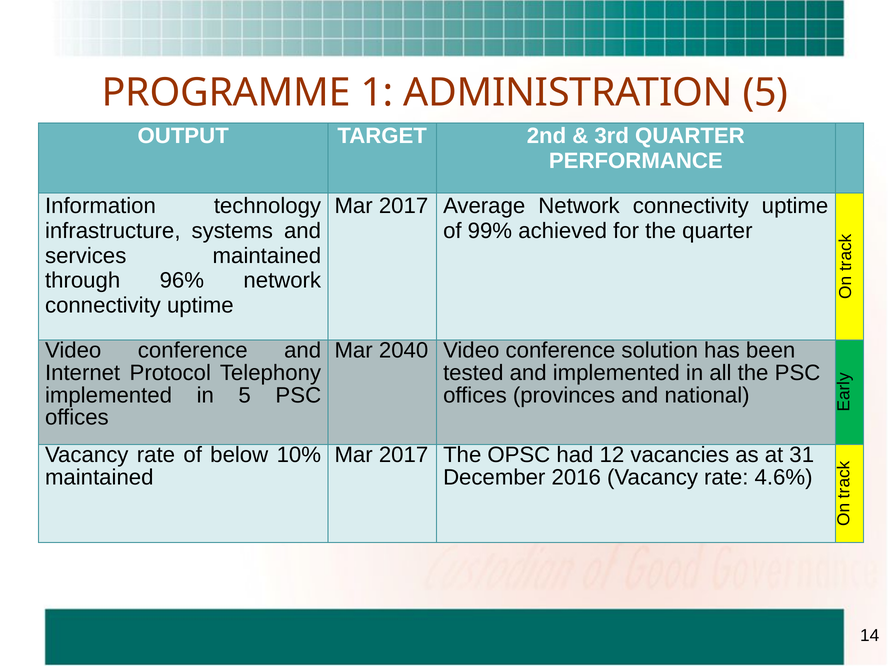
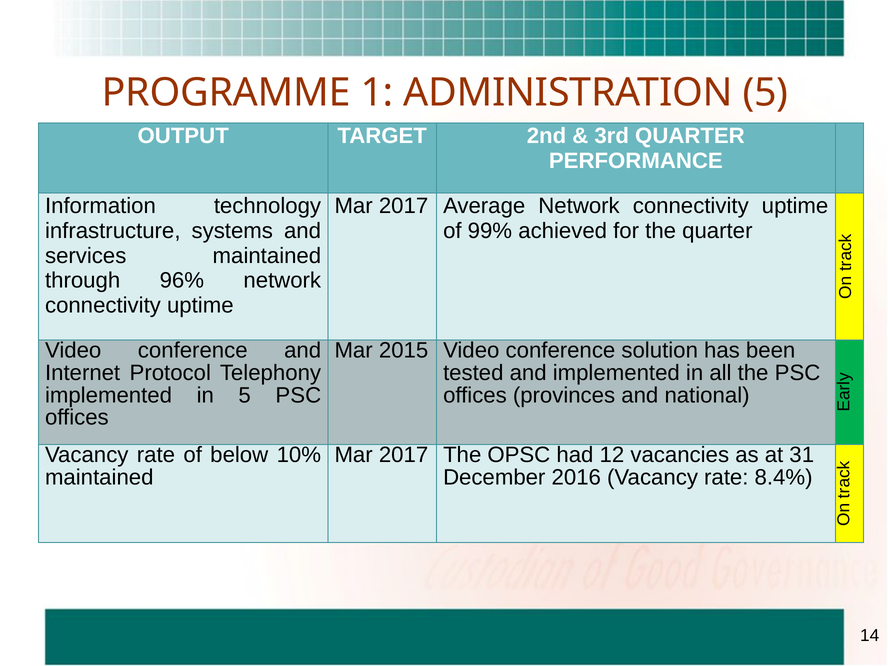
2040: 2040 -> 2015 (404, 351)
4.6%: 4.6% -> 8.4% (784, 477)
